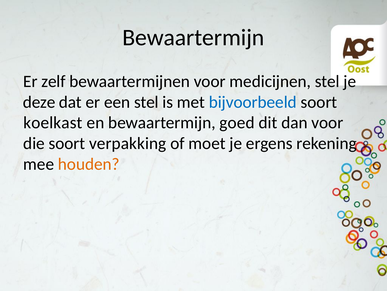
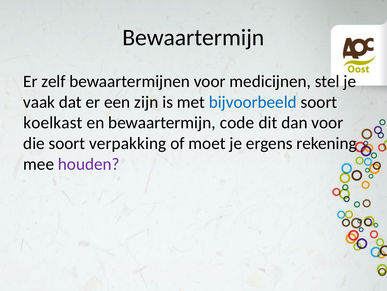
deze: deze -> vaak (39, 102)
een stel: stel -> zijn (146, 102)
goed: goed -> code (237, 122)
houden colour: orange -> purple (89, 164)
